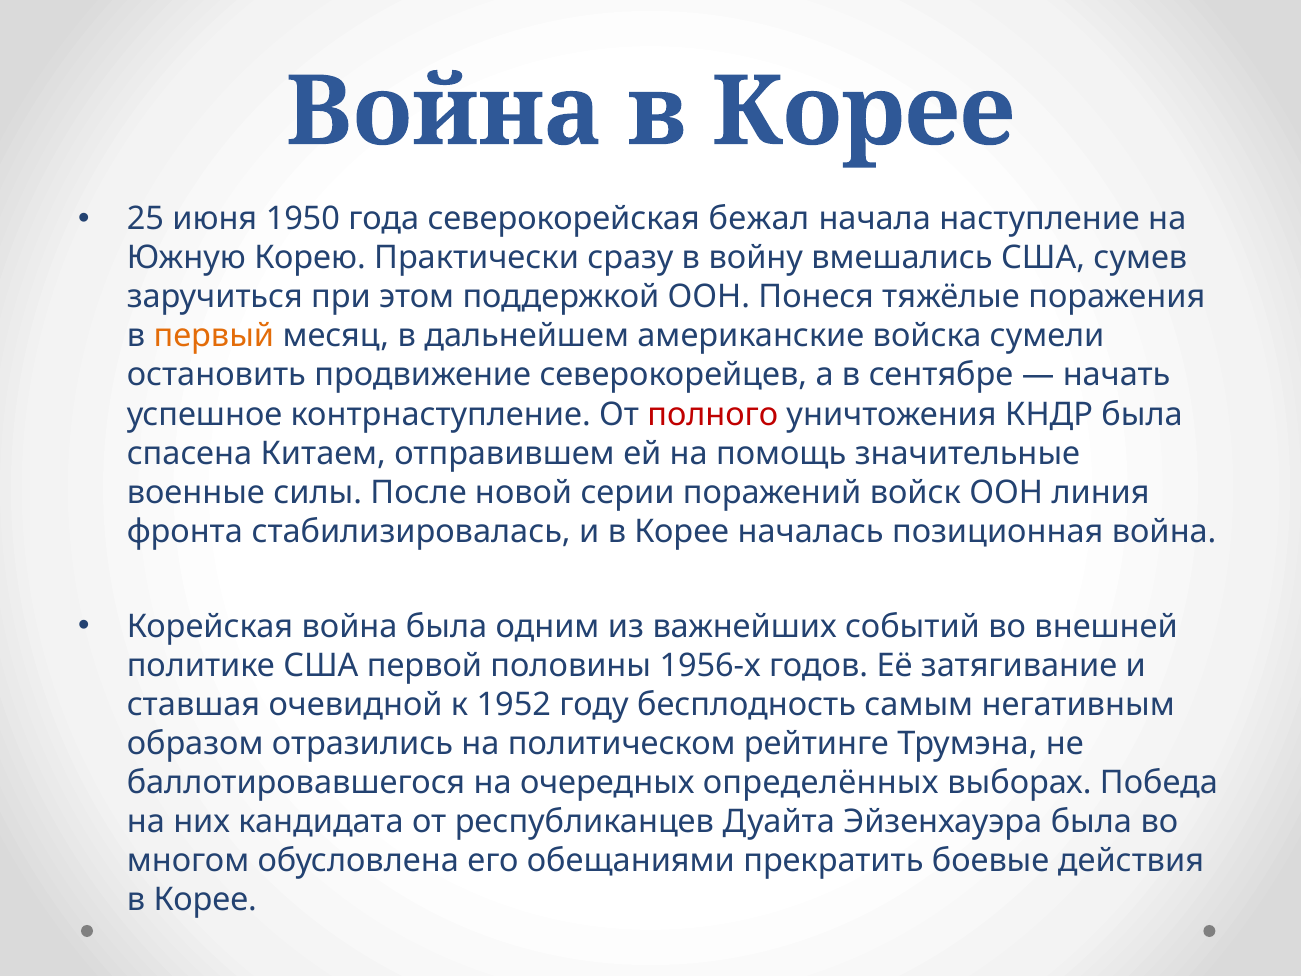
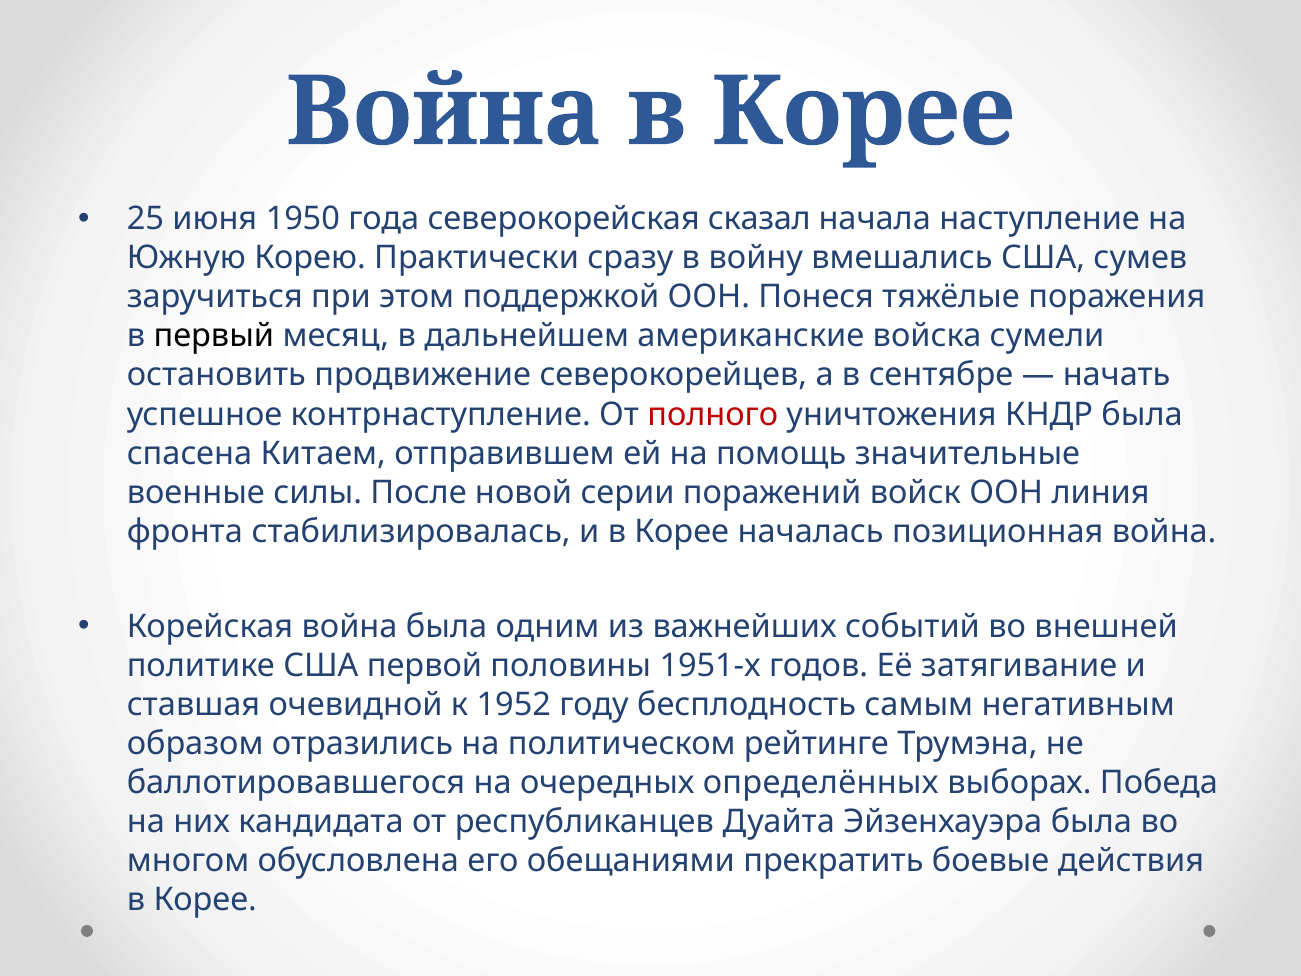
бежал: бежал -> сказал (759, 219)
первый colour: orange -> black (214, 336)
1956-х: 1956-х -> 1951-х (710, 666)
